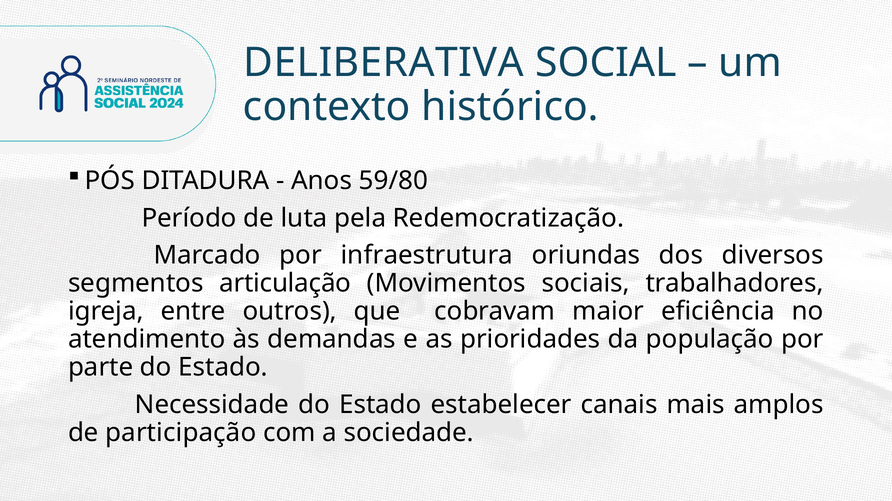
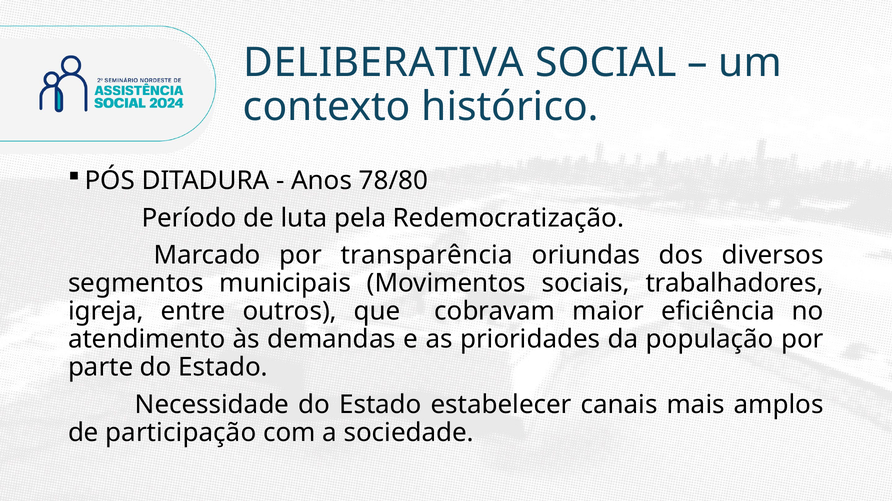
59/80: 59/80 -> 78/80 (393, 181)
infraestrutura: infraestrutura -> transparência (427, 256)
articulação: articulação -> municipais (285, 284)
